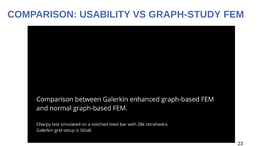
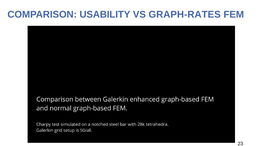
GRAPH-STUDY: GRAPH-STUDY -> GRAPH-RATES (185, 14)
